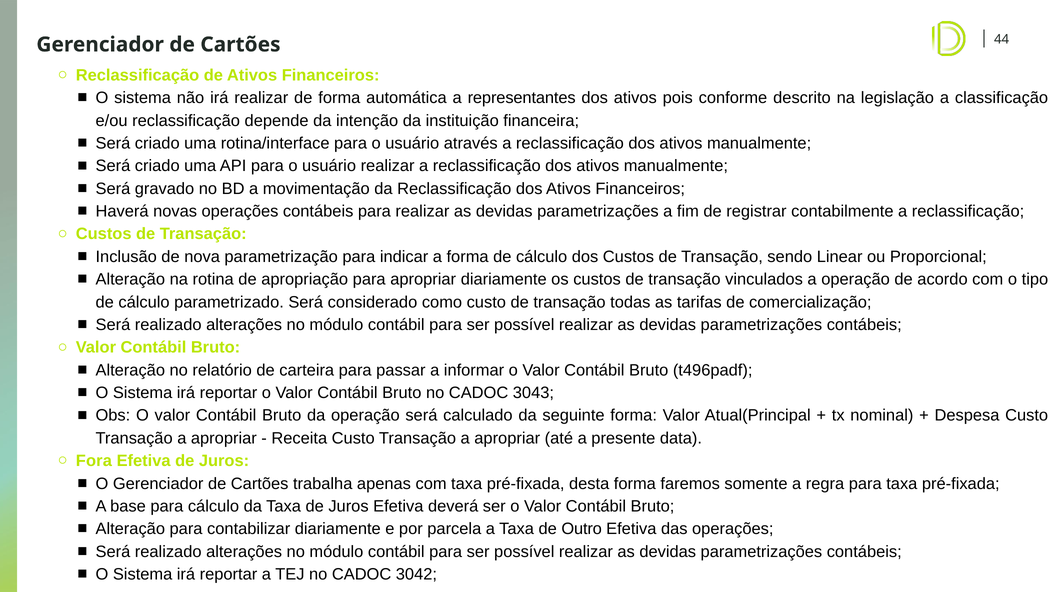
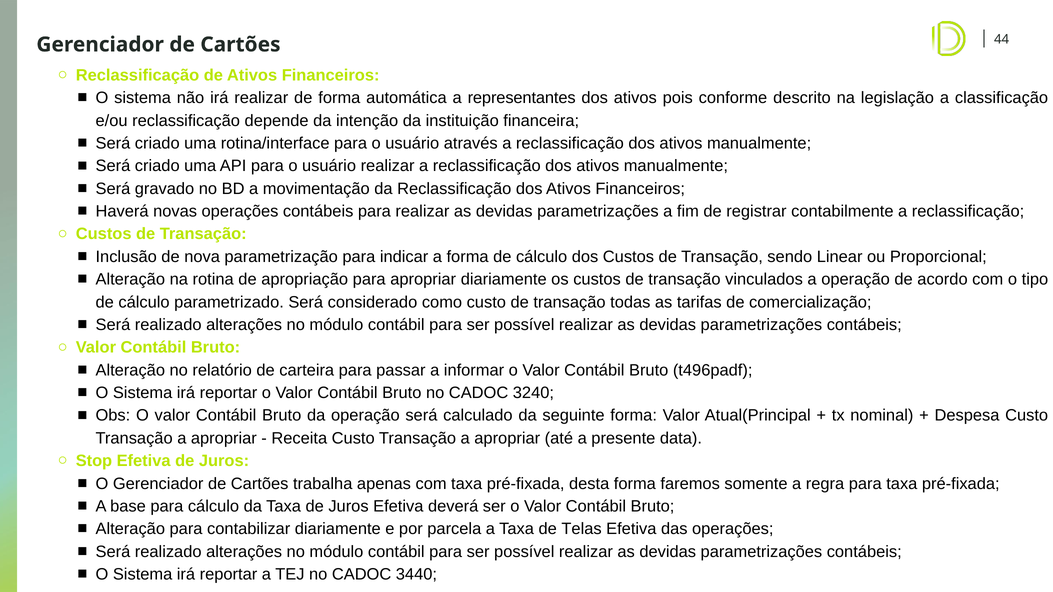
3043: 3043 -> 3240 (533, 393)
Fora: Fora -> Stop (94, 461)
Outro: Outro -> Telas (582, 529)
3042: 3042 -> 3440 (416, 575)
